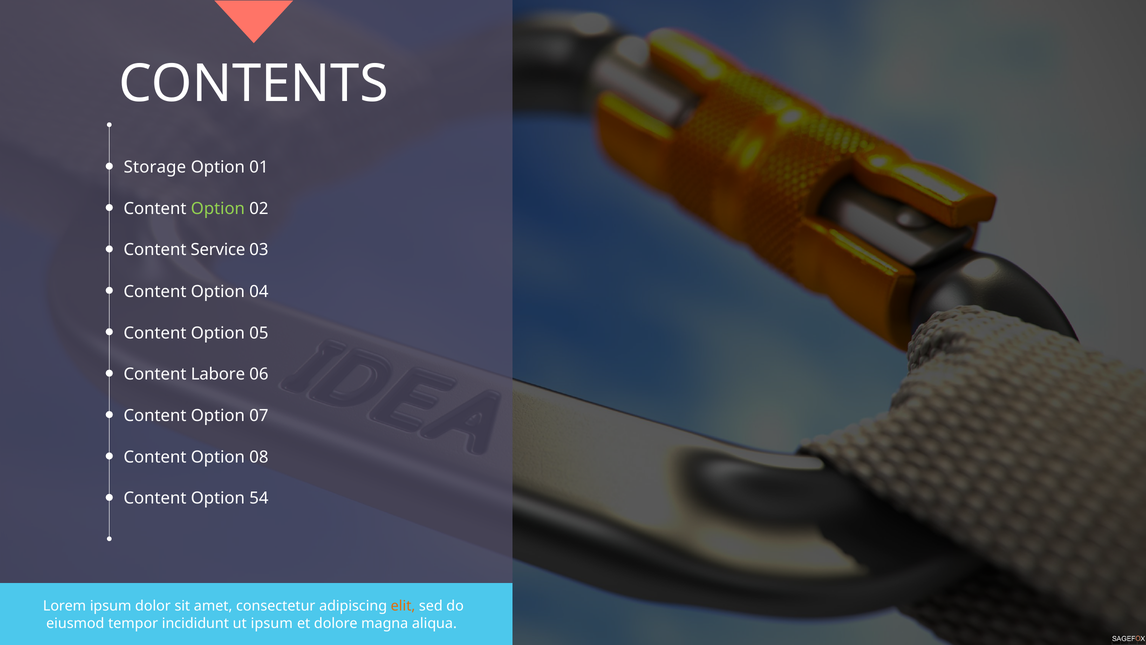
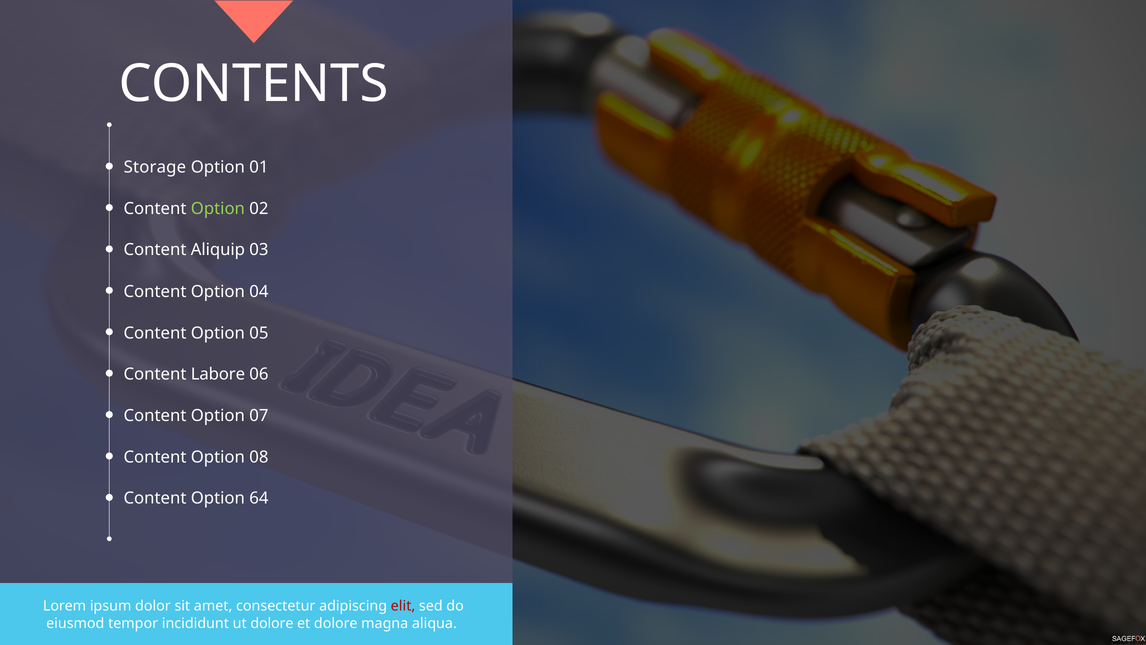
Service: Service -> Aliquip (218, 250)
54: 54 -> 64 (259, 498)
elit colour: orange -> red (403, 606)
ut ipsum: ipsum -> dolore (272, 623)
